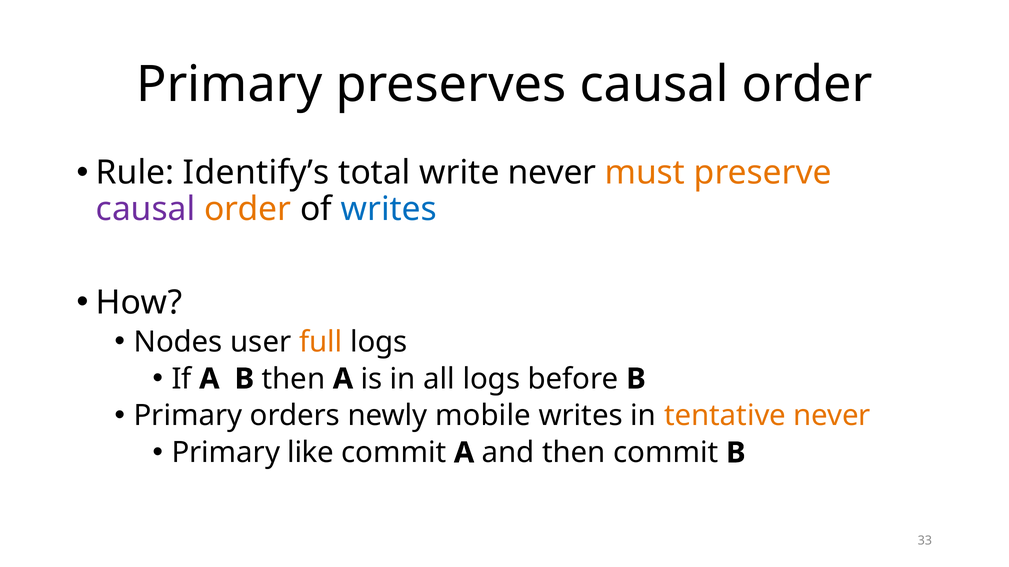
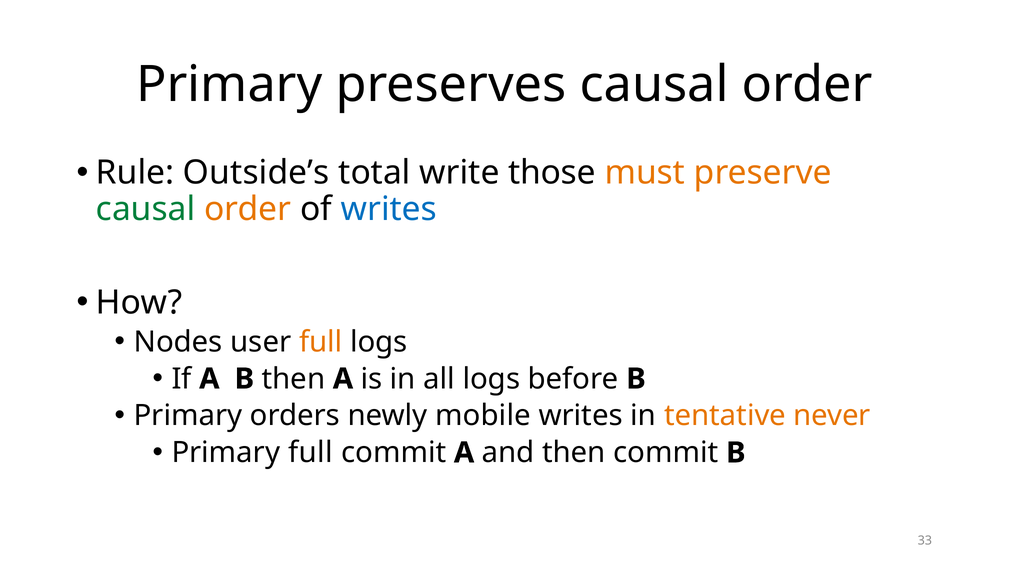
Identify’s: Identify’s -> Outside’s (256, 173)
write never: never -> those (552, 173)
causal colour: purple -> green (146, 209)
Primary like: like -> full (310, 453)
